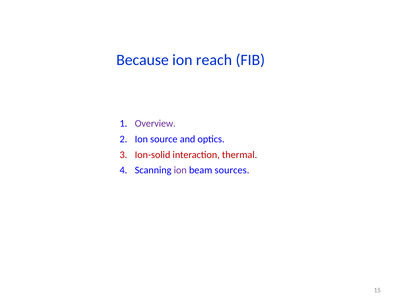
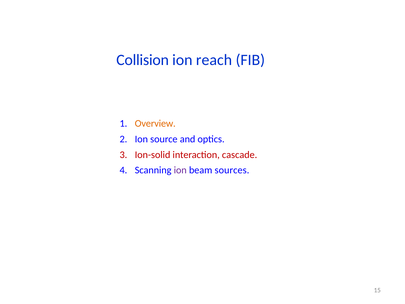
Because: Because -> Collision (143, 60)
Overview colour: purple -> orange (155, 124)
thermal: thermal -> cascade (240, 155)
